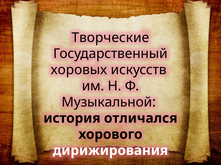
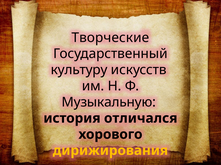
хоровых: хоровых -> культуру (79, 70)
Музыкальной: Музыкальной -> Музыкальную (109, 103)
дирижирования colour: white -> yellow (110, 151)
